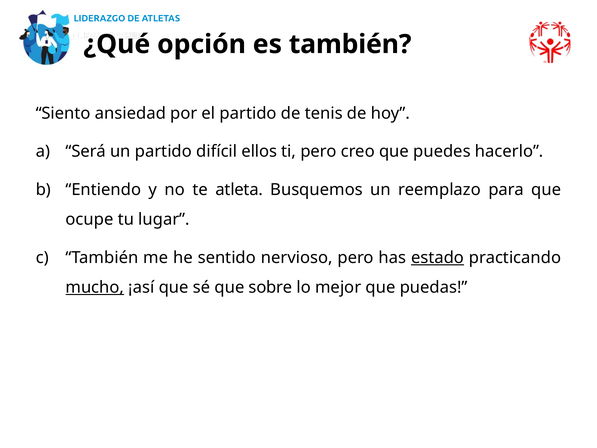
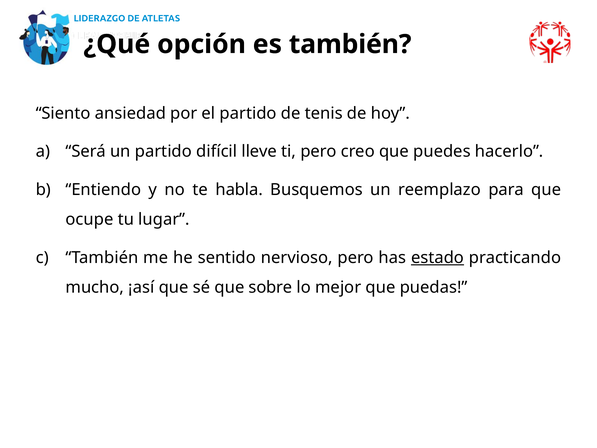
ellos: ellos -> lleve (259, 151)
atleta: atleta -> habla (239, 189)
mucho underline: present -> none (95, 287)
